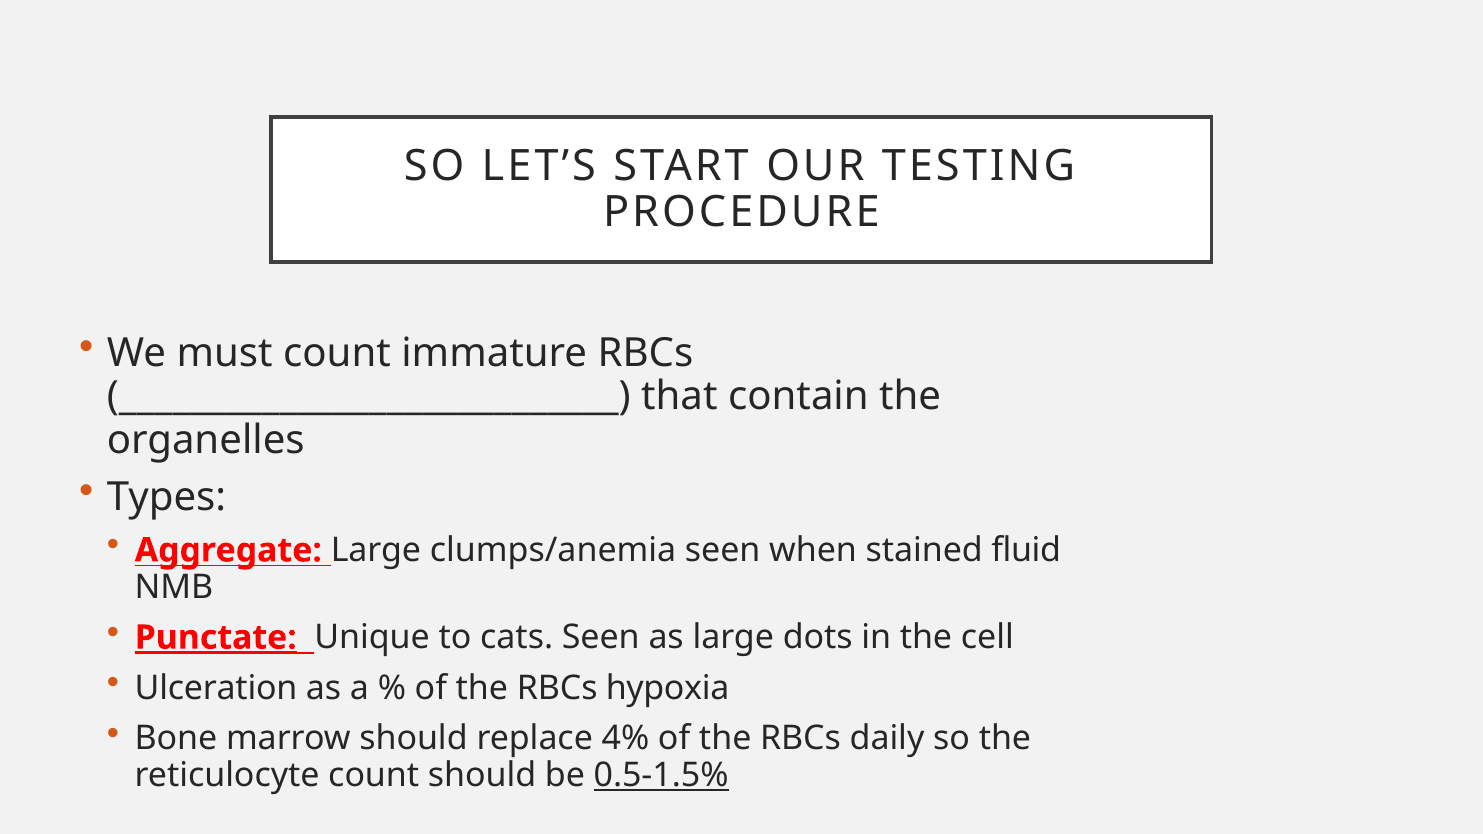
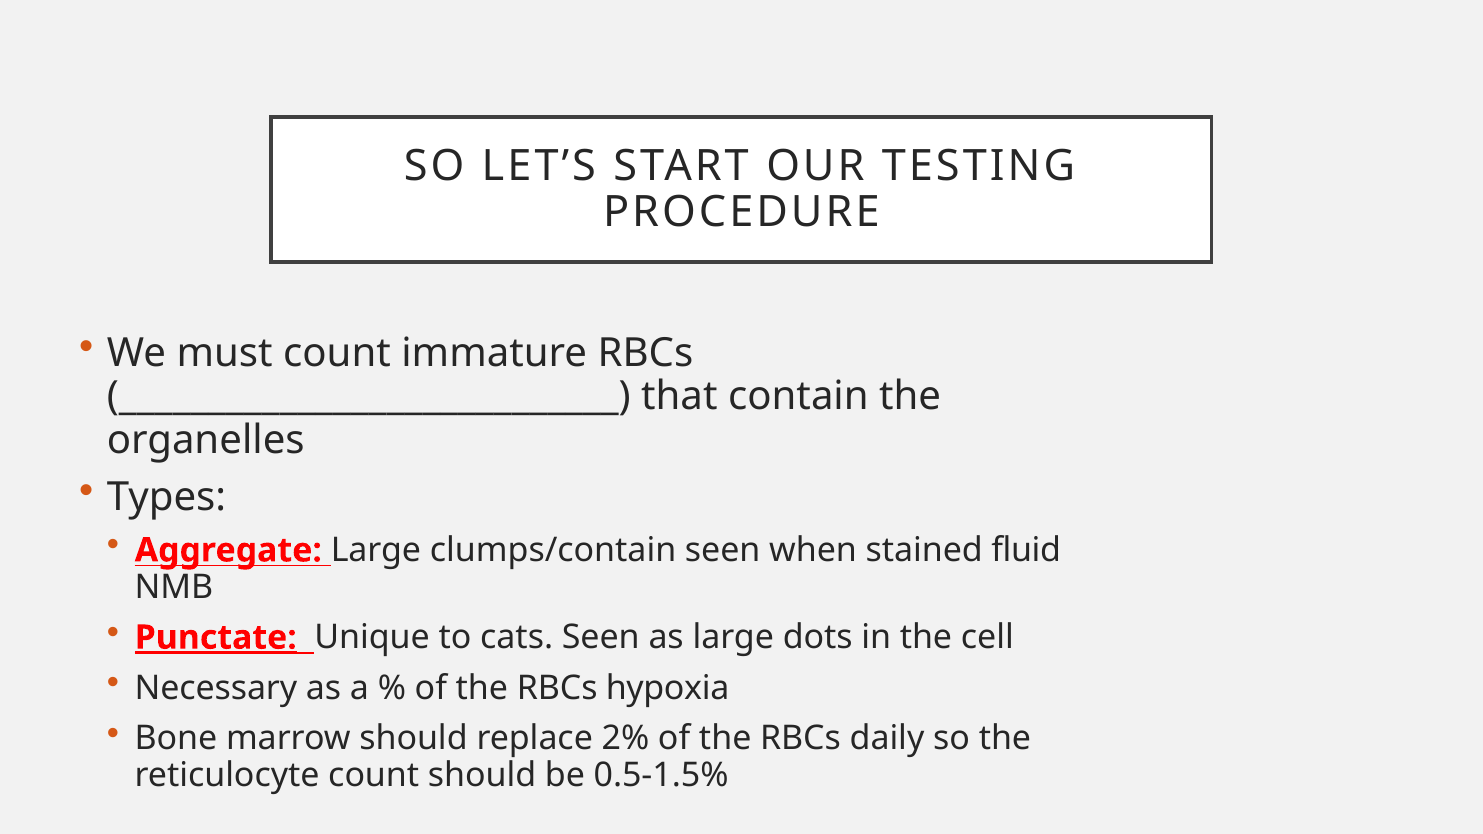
clumps/anemia: clumps/anemia -> clumps/contain (553, 550)
Ulceration: Ulceration -> Necessary (216, 688)
4%: 4% -> 2% (626, 739)
0.5-1.5% underline: present -> none (661, 775)
